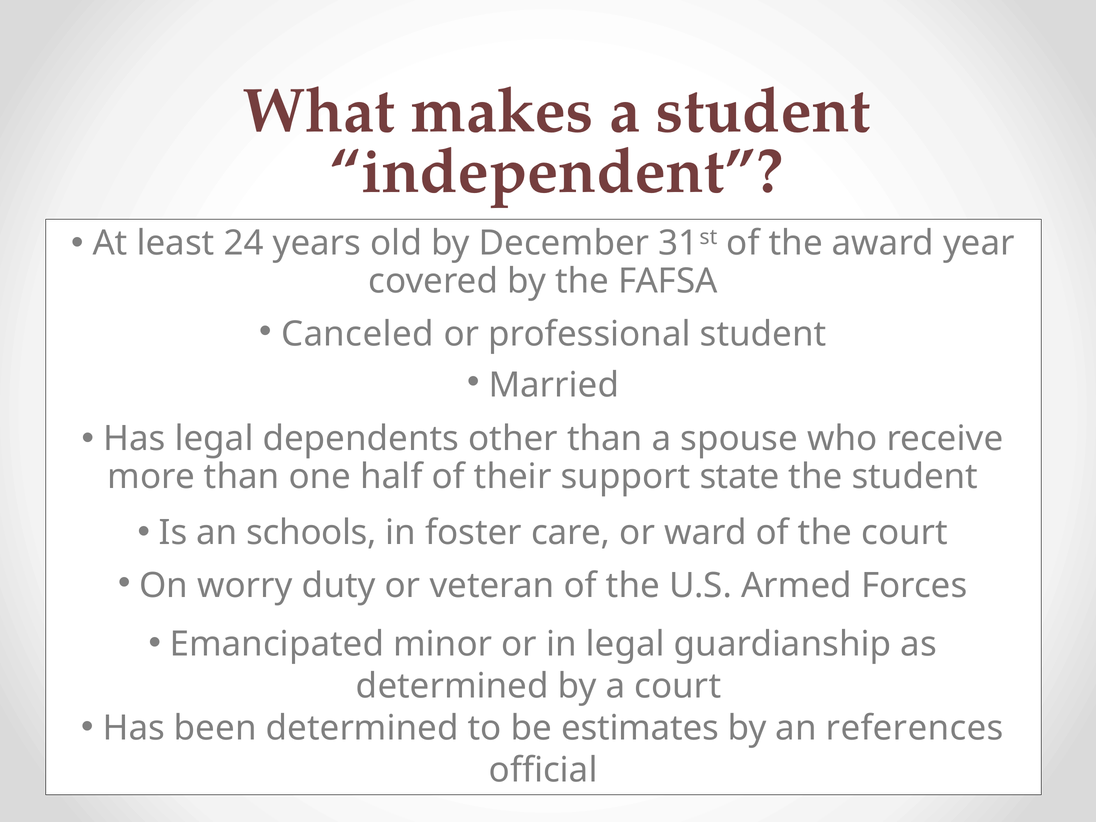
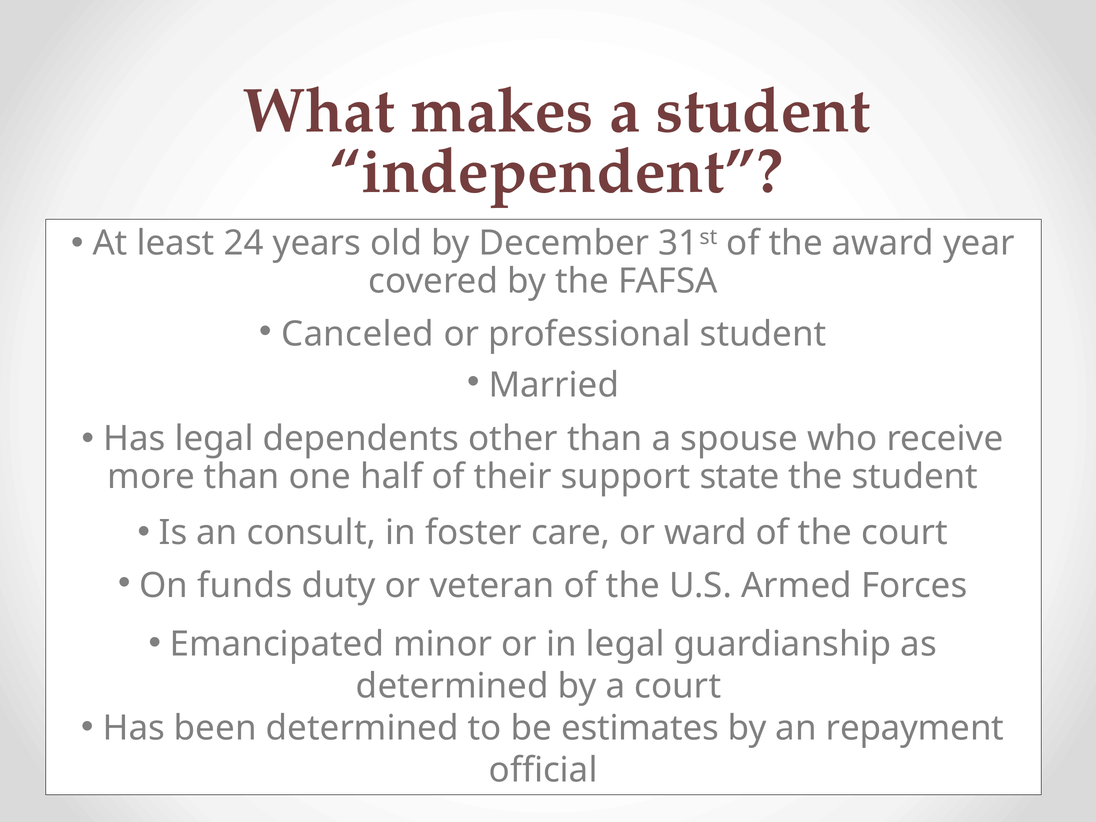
schools: schools -> consult (311, 533)
worry: worry -> funds (245, 586)
references: references -> repayment (915, 728)
